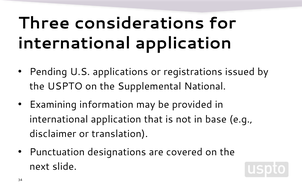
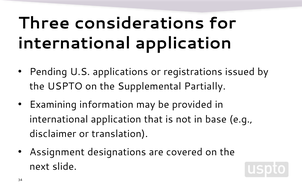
National: National -> Partially (205, 86)
Punctuation: Punctuation -> Assignment (57, 152)
